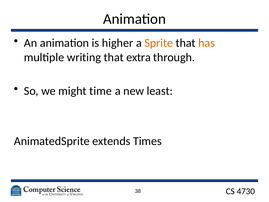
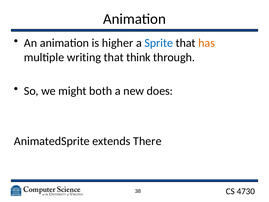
Sprite colour: orange -> blue (159, 43)
extra: extra -> think (138, 57)
time: time -> both (101, 91)
least: least -> does (160, 91)
Times: Times -> There (147, 141)
